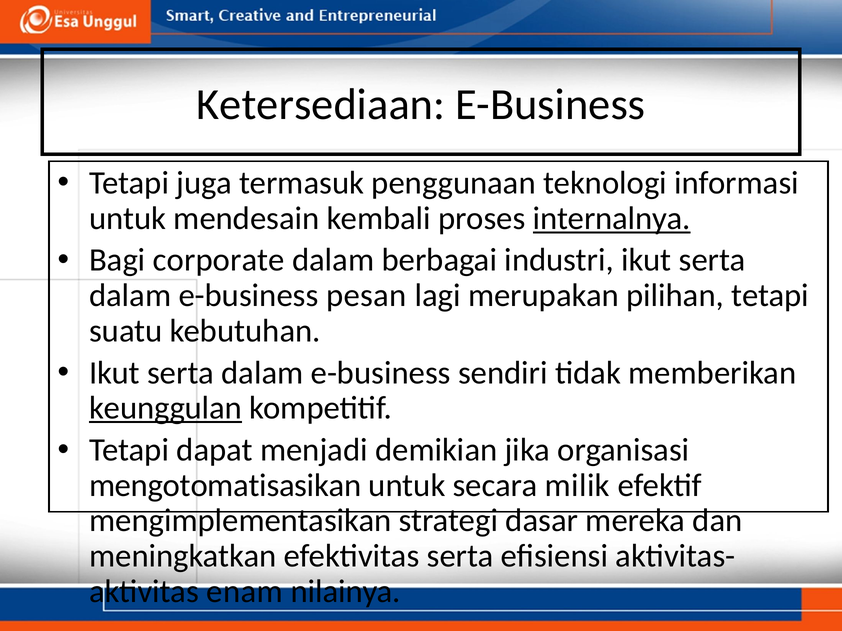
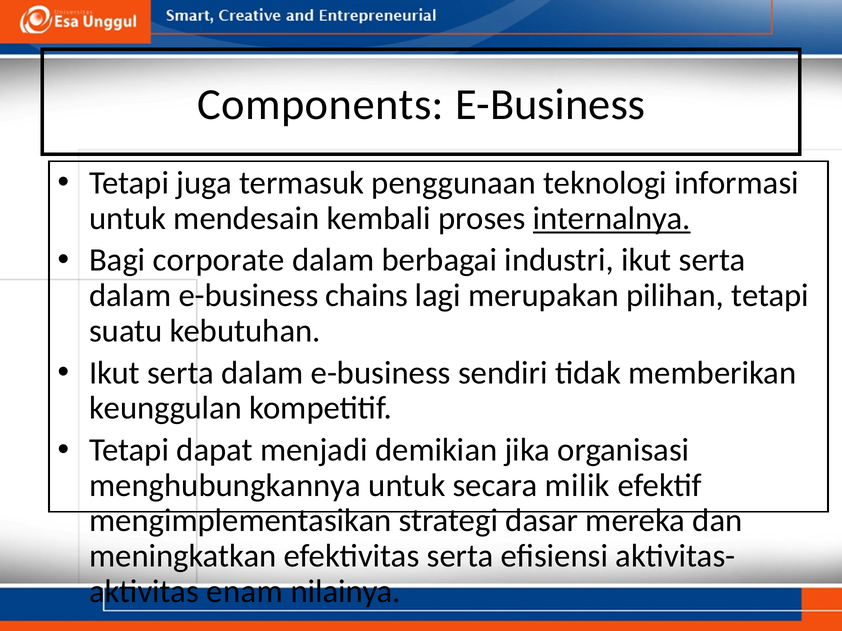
Ketersediaan: Ketersediaan -> Components (320, 105)
pesan: pesan -> chains (367, 296)
keunggulan underline: present -> none (166, 408)
mengotomatisasikan: mengotomatisasikan -> menghubungkannya (225, 486)
